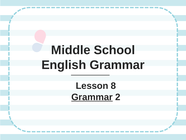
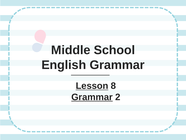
Lesson underline: none -> present (92, 86)
